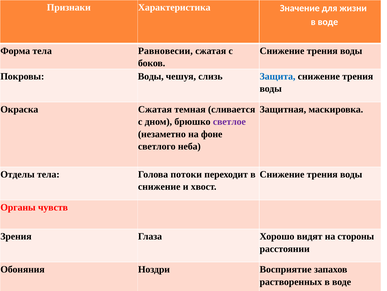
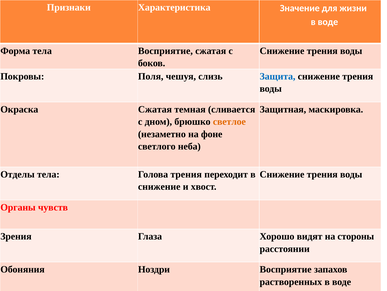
тела Равновесии: Равновесии -> Восприятие (165, 51)
Покровы Воды: Воды -> Поля (151, 76)
светлое colour: purple -> orange (229, 121)
Голова потоки: потоки -> трения (186, 174)
